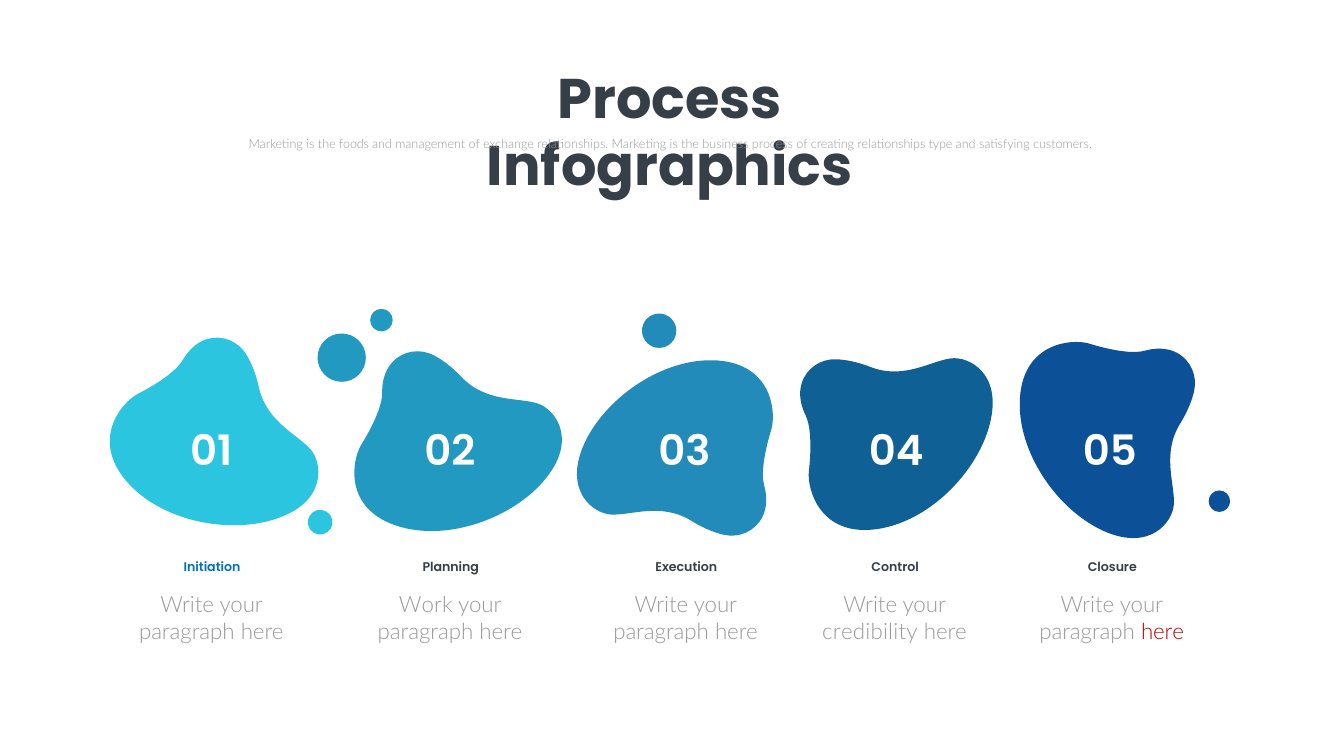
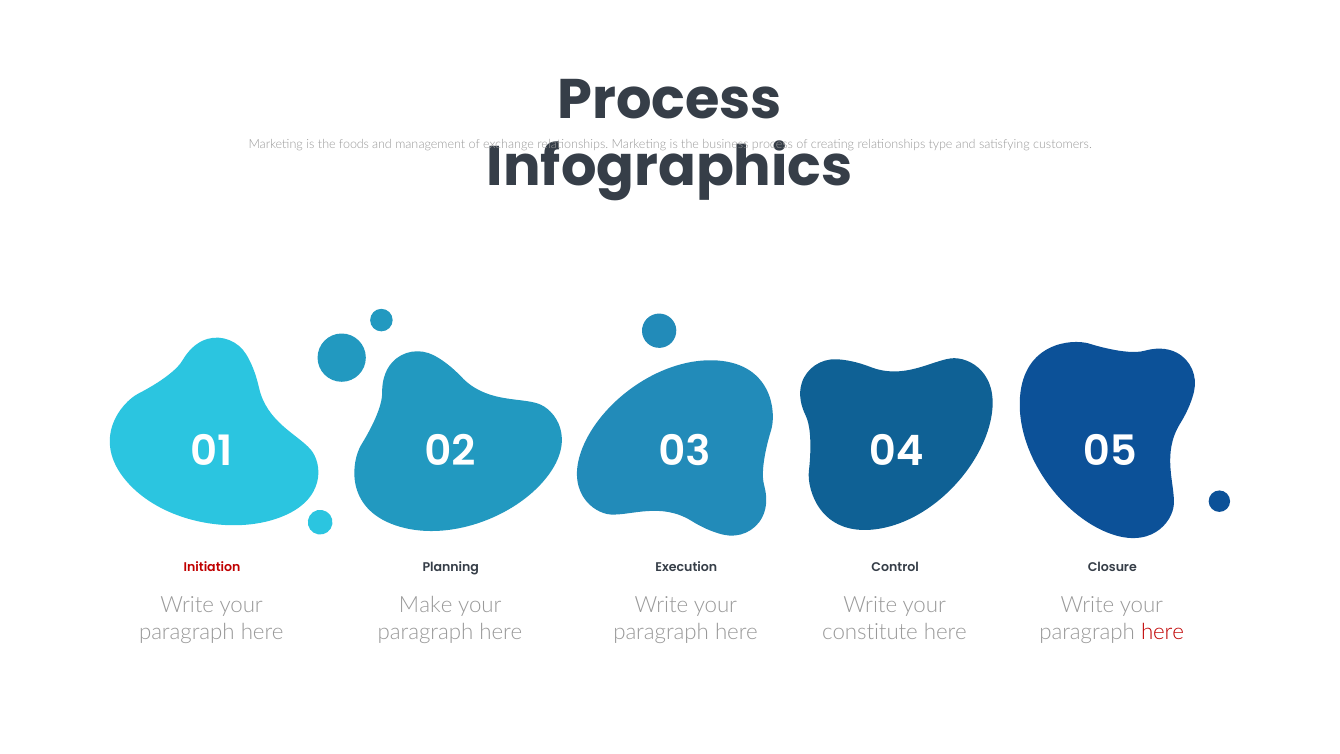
Initiation colour: blue -> red (212, 567)
Work: Work -> Make (426, 605)
credibility: credibility -> constitute (870, 632)
